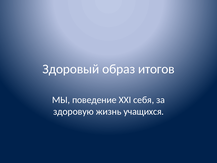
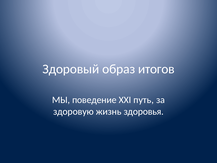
себя: себя -> путь (144, 100)
учащихся: учащихся -> здоровья (144, 111)
